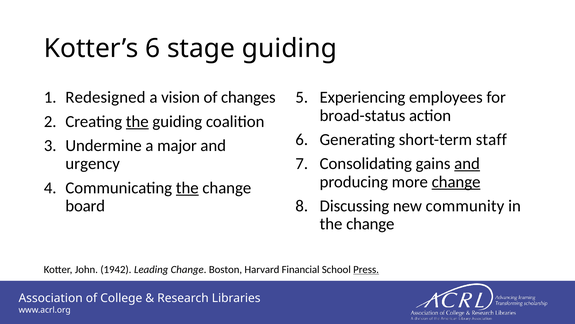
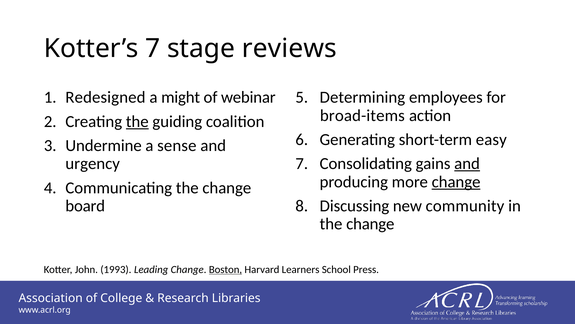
Kotter’s 6: 6 -> 7 (153, 48)
stage guiding: guiding -> reviews (289, 48)
vision: vision -> might (181, 97)
changes: changes -> webinar (248, 97)
Experiencing: Experiencing -> Determining (362, 97)
broad-status: broad-status -> broad-items (362, 115)
staff: staff -> easy (491, 139)
major: major -> sense (177, 145)
the underline: present -> none (187, 187)
1942: 1942 -> 1993 (116, 269)
Boston underline: none -> present (225, 269)
Financial: Financial -> Learners (301, 269)
Press underline: present -> none (366, 269)
